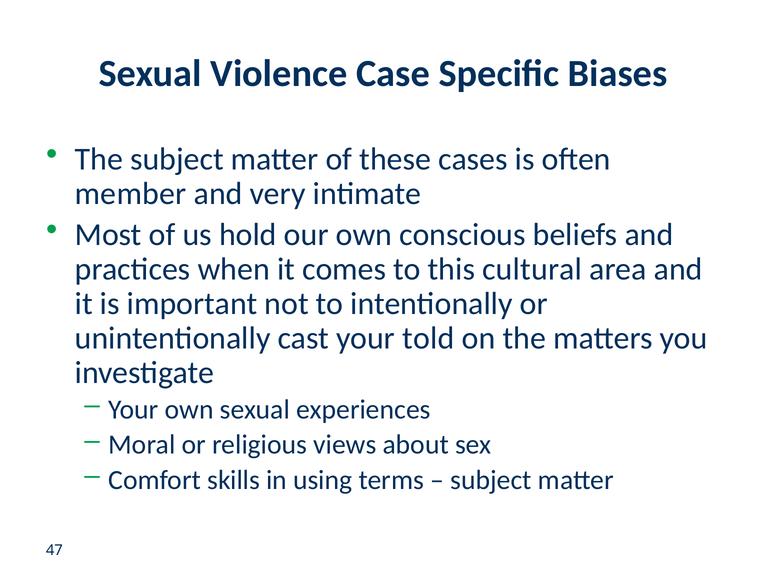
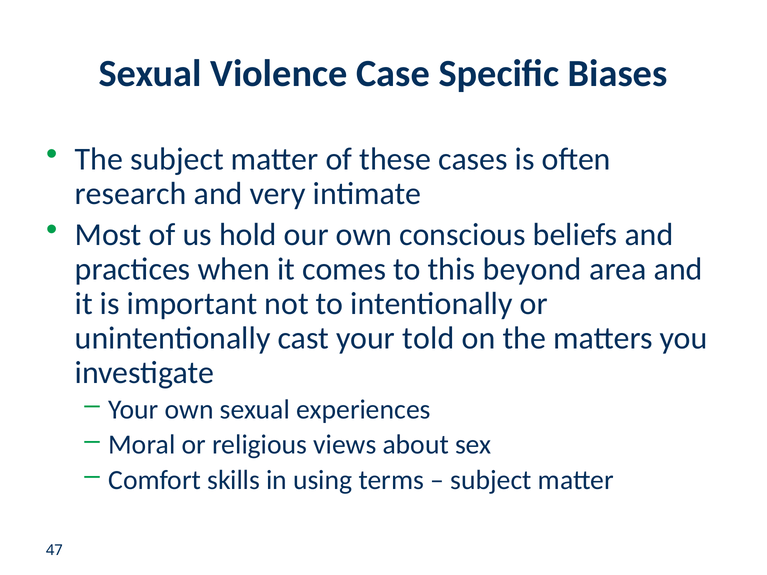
member: member -> research (131, 194)
cultural: cultural -> beyond (532, 269)
